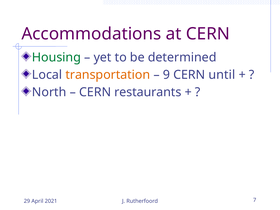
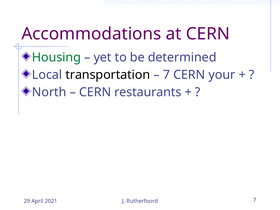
transportation colour: orange -> black (108, 75)
9: 9 -> 7 (166, 75)
until: until -> your (222, 75)
